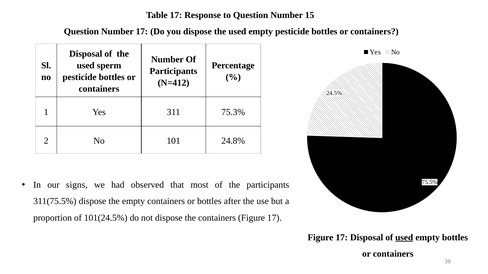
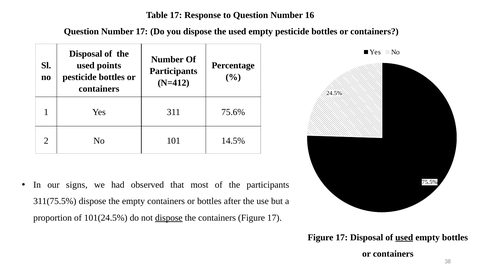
15: 15 -> 16 (310, 15)
sperm: sperm -> points (109, 66)
75.3%: 75.3% -> 75.6% (233, 113)
24.8%: 24.8% -> 14.5% (233, 141)
dispose underline: none -> present (169, 218)
